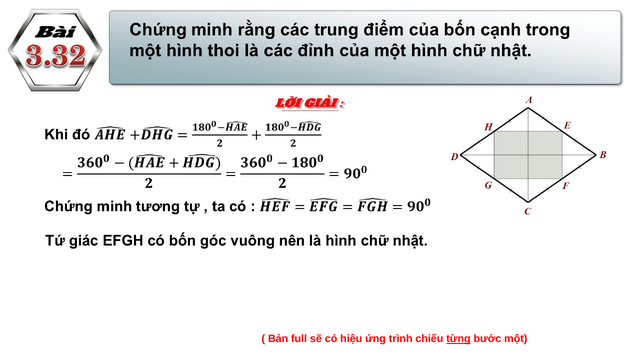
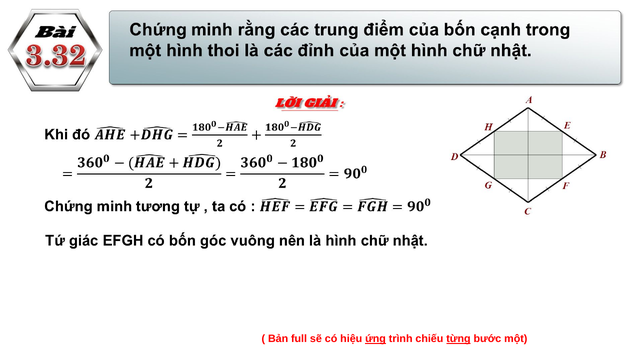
ứng underline: none -> present (376, 339)
